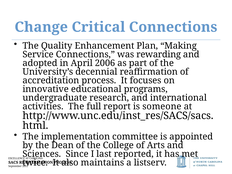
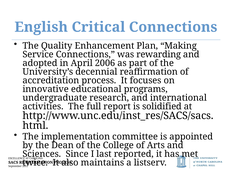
Change: Change -> English (41, 27)
someone: someone -> solidified (162, 106)
